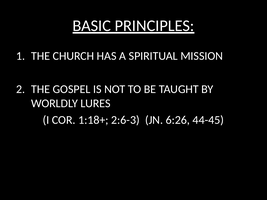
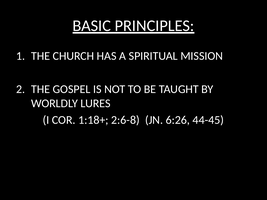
2:6-3: 2:6-3 -> 2:6-8 (125, 120)
